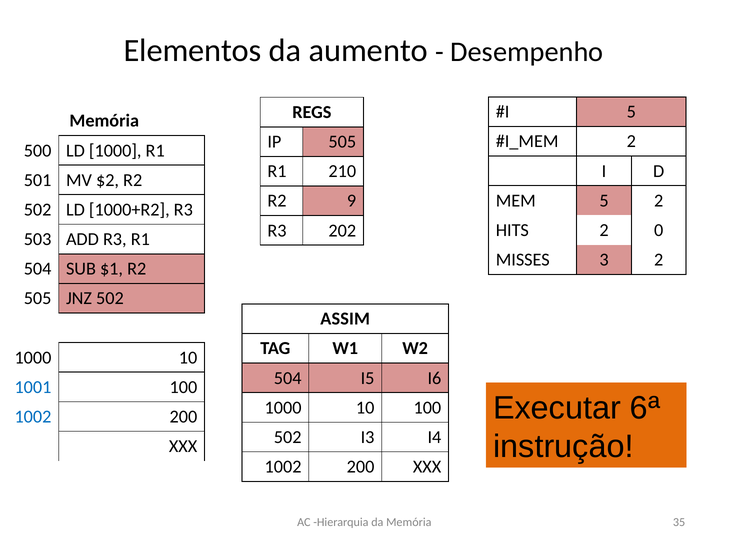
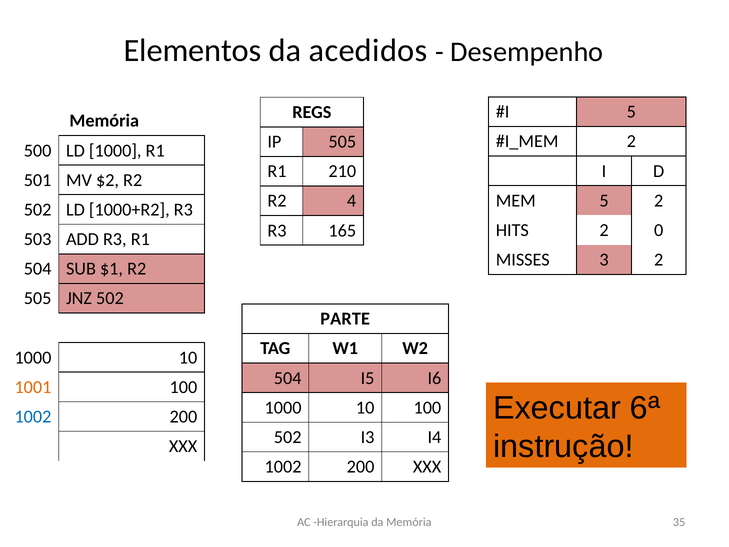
aumento: aumento -> acedidos (368, 51)
9: 9 -> 4 (352, 201)
202: 202 -> 165 (342, 230)
ASSIM: ASSIM -> PARTE (345, 319)
1001 colour: blue -> orange (33, 387)
